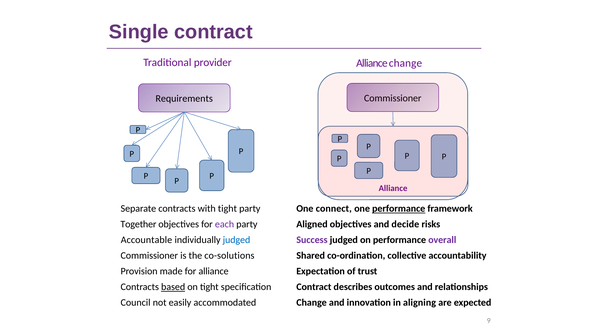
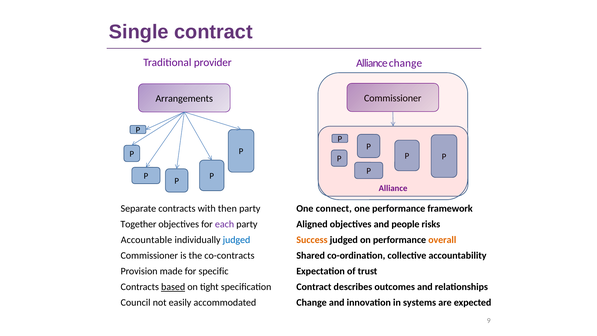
Requirements: Requirements -> Arrangements (184, 99)
with tight: tight -> then (227, 208)
performance underline: present -> none (399, 208)
decide: decide -> people (405, 224)
Success colour: purple -> orange (312, 240)
overall colour: purple -> orange (442, 240)
co-solutions: co-solutions -> co-contracts (229, 256)
for alliance: alliance -> specific (214, 271)
aligning: aligning -> systems (420, 303)
